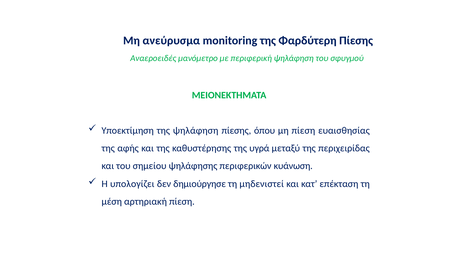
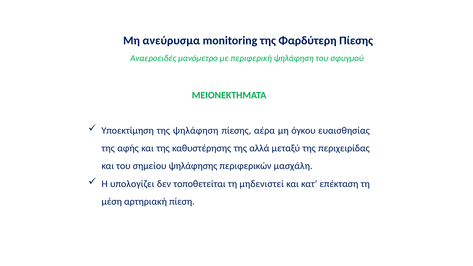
όπου: όπου -> αέρα (265, 131)
μη πίεση: πίεση -> όγκου (303, 131)
υγρά: υγρά -> αλλά (259, 148)
κυάνωση: κυάνωση -> μασχάλη (293, 166)
δημιούργησε: δημιούργησε -> τοποθετείται (200, 184)
